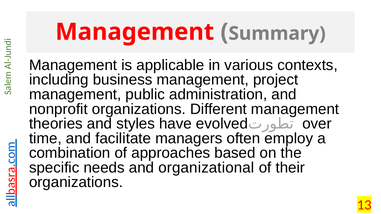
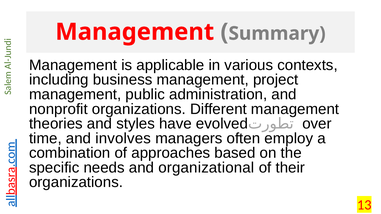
facilitate: facilitate -> involves (123, 139)
